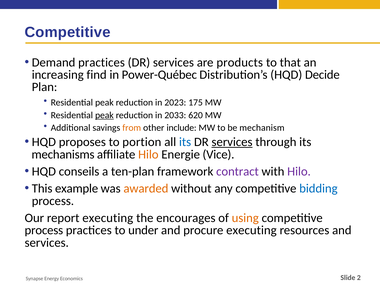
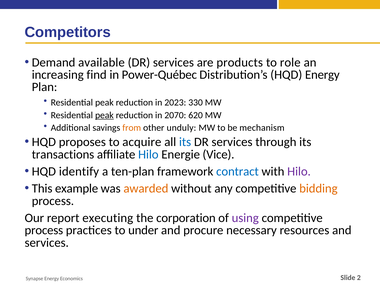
Competitive: Competitive -> Competitors (68, 32)
Demand practices: practices -> available (101, 62)
that: that -> role (290, 62)
HQD Decide: Decide -> Energy (322, 75)
175: 175 -> 330 (196, 103)
2033: 2033 -> 2070 (175, 115)
include: include -> unduly (181, 128)
portion: portion -> acquire (142, 142)
services underline: present -> none (232, 142)
mechanisms: mechanisms -> transactions (63, 154)
Hilo colour: orange -> blue (148, 154)
conseils: conseils -> identify (79, 171)
contract colour: purple -> blue (237, 171)
bidding colour: blue -> orange (318, 189)
encourages: encourages -> corporation (186, 218)
using colour: orange -> purple (245, 218)
procure executing: executing -> necessary (251, 230)
